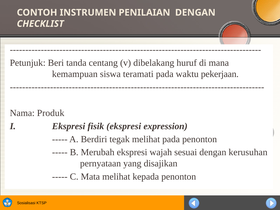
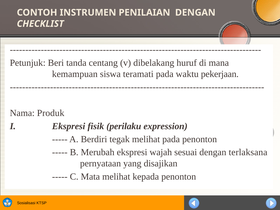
fisik ekspresi: ekspresi -> perilaku (124, 126)
kerusuhan: kerusuhan -> terlaksana (248, 152)
